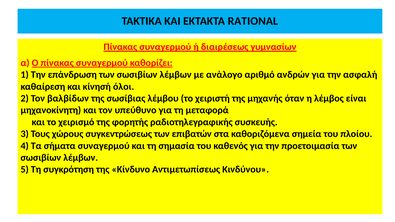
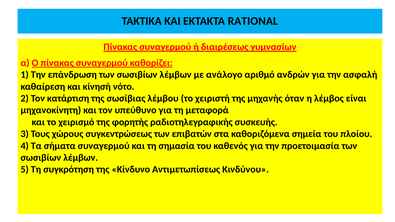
όλοι: όλοι -> νότο (124, 87)
βαλβίδων: βαλβίδων -> κατάρτιση (68, 98)
